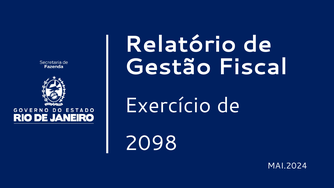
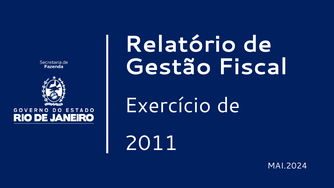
2098: 2098 -> 2011 (151, 143)
